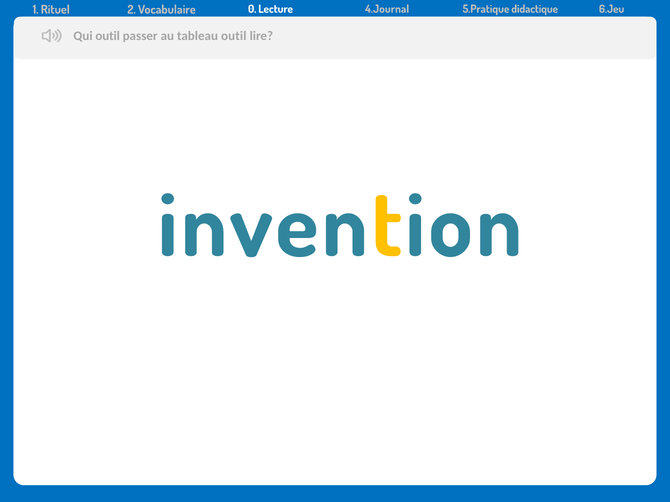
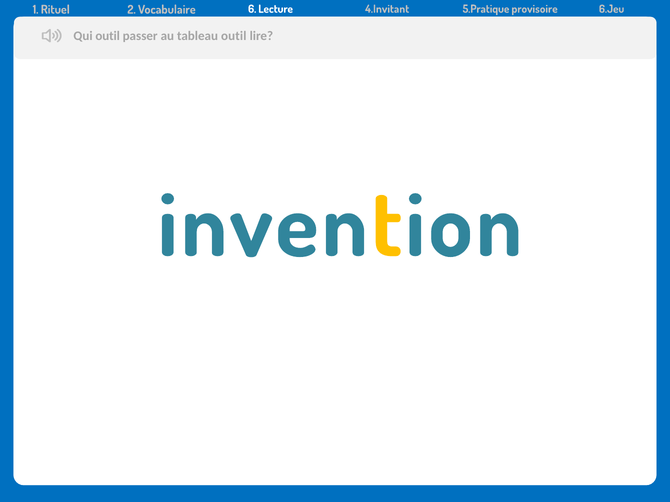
0: 0 -> 6 (252, 9)
4.Journal: 4.Journal -> 4.Invitant (387, 9)
didactique: didactique -> provisoire (535, 9)
